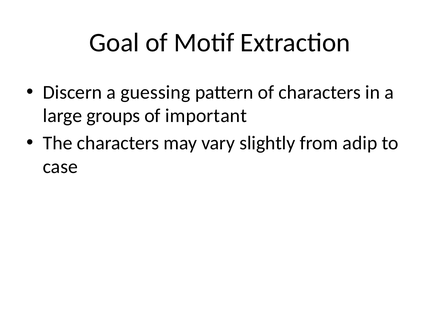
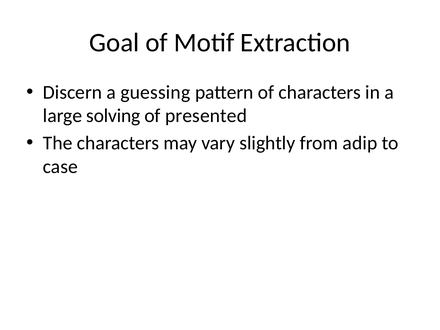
groups: groups -> solving (113, 116)
important: important -> presented (206, 116)
